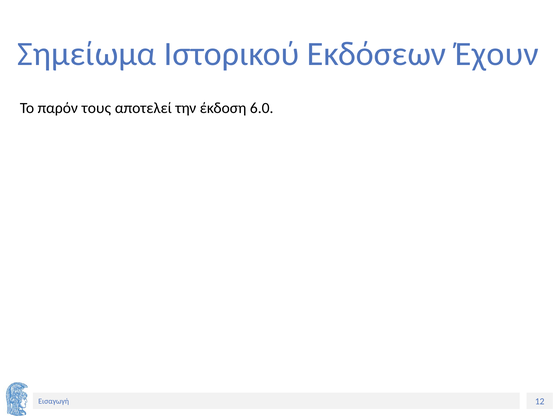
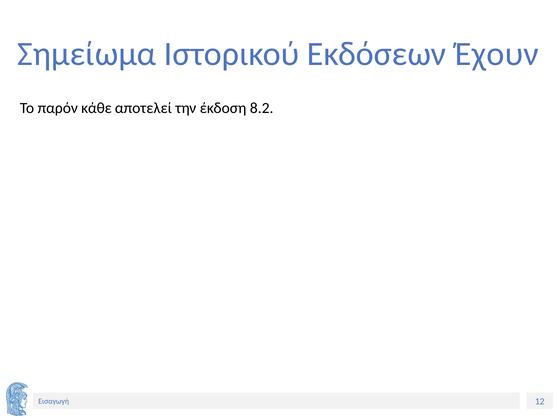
τους: τους -> κάθε (96, 108)
6.0: 6.0 -> 8.2 (262, 108)
